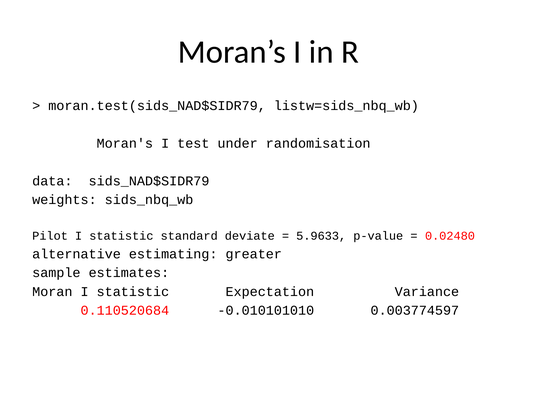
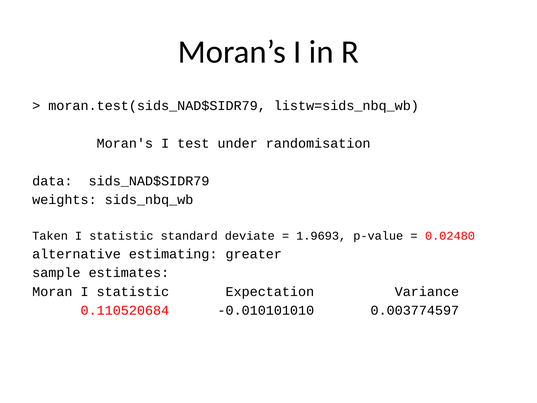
Pilot: Pilot -> Taken (50, 236)
5.9633: 5.9633 -> 1.9693 (321, 236)
